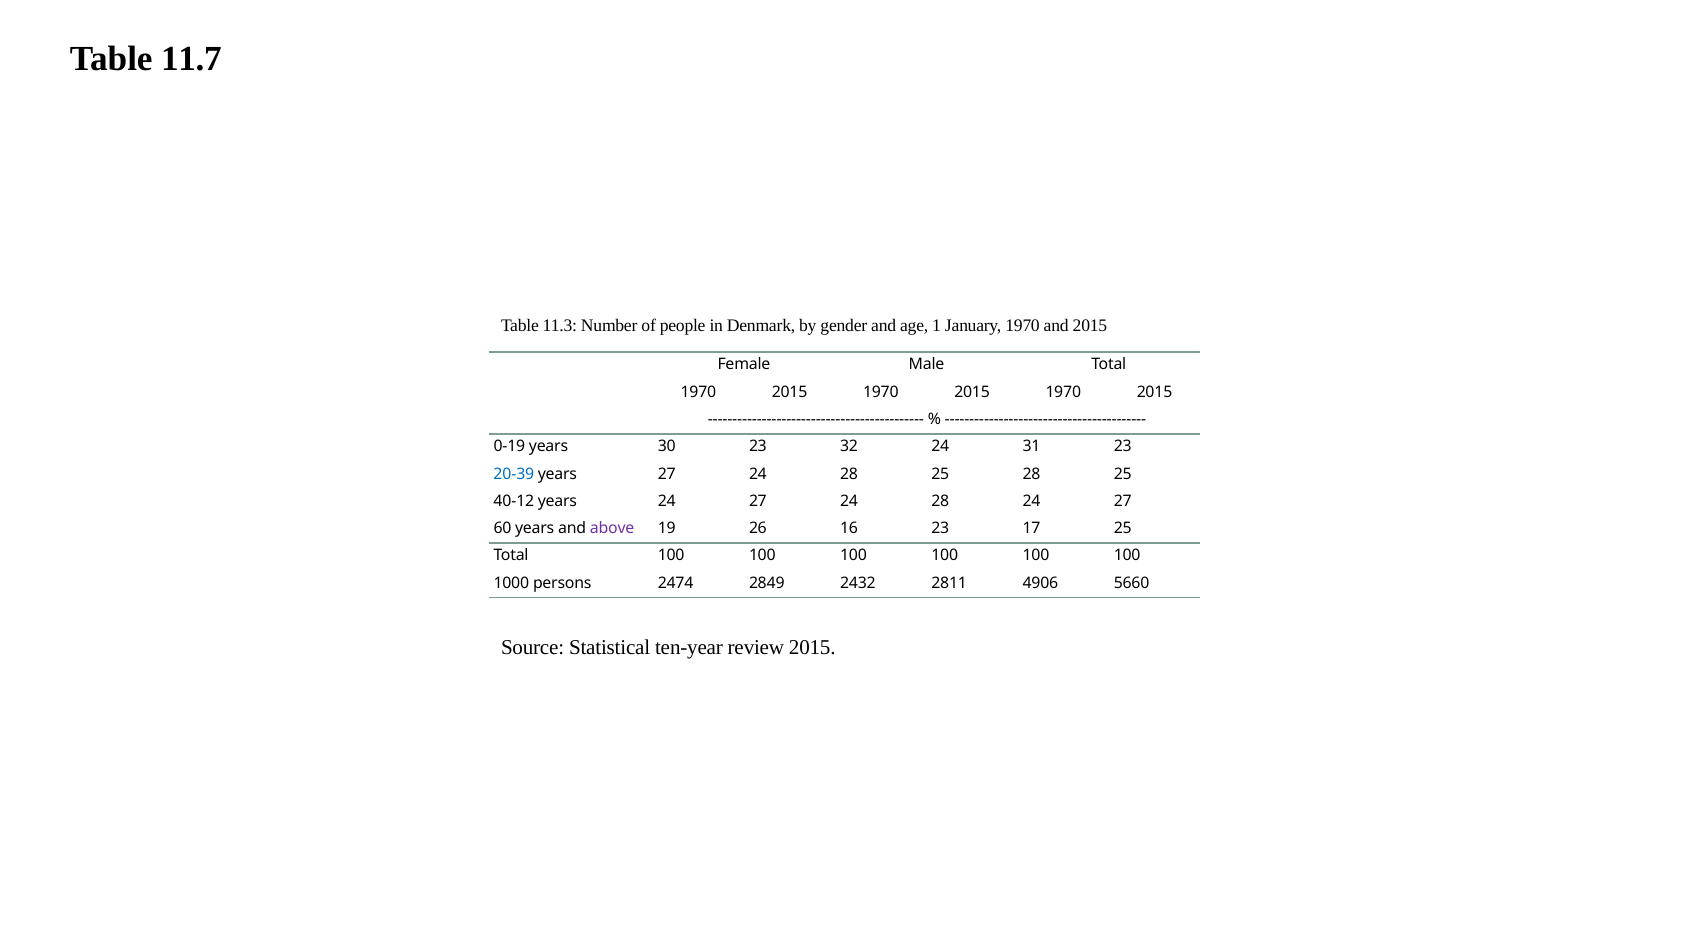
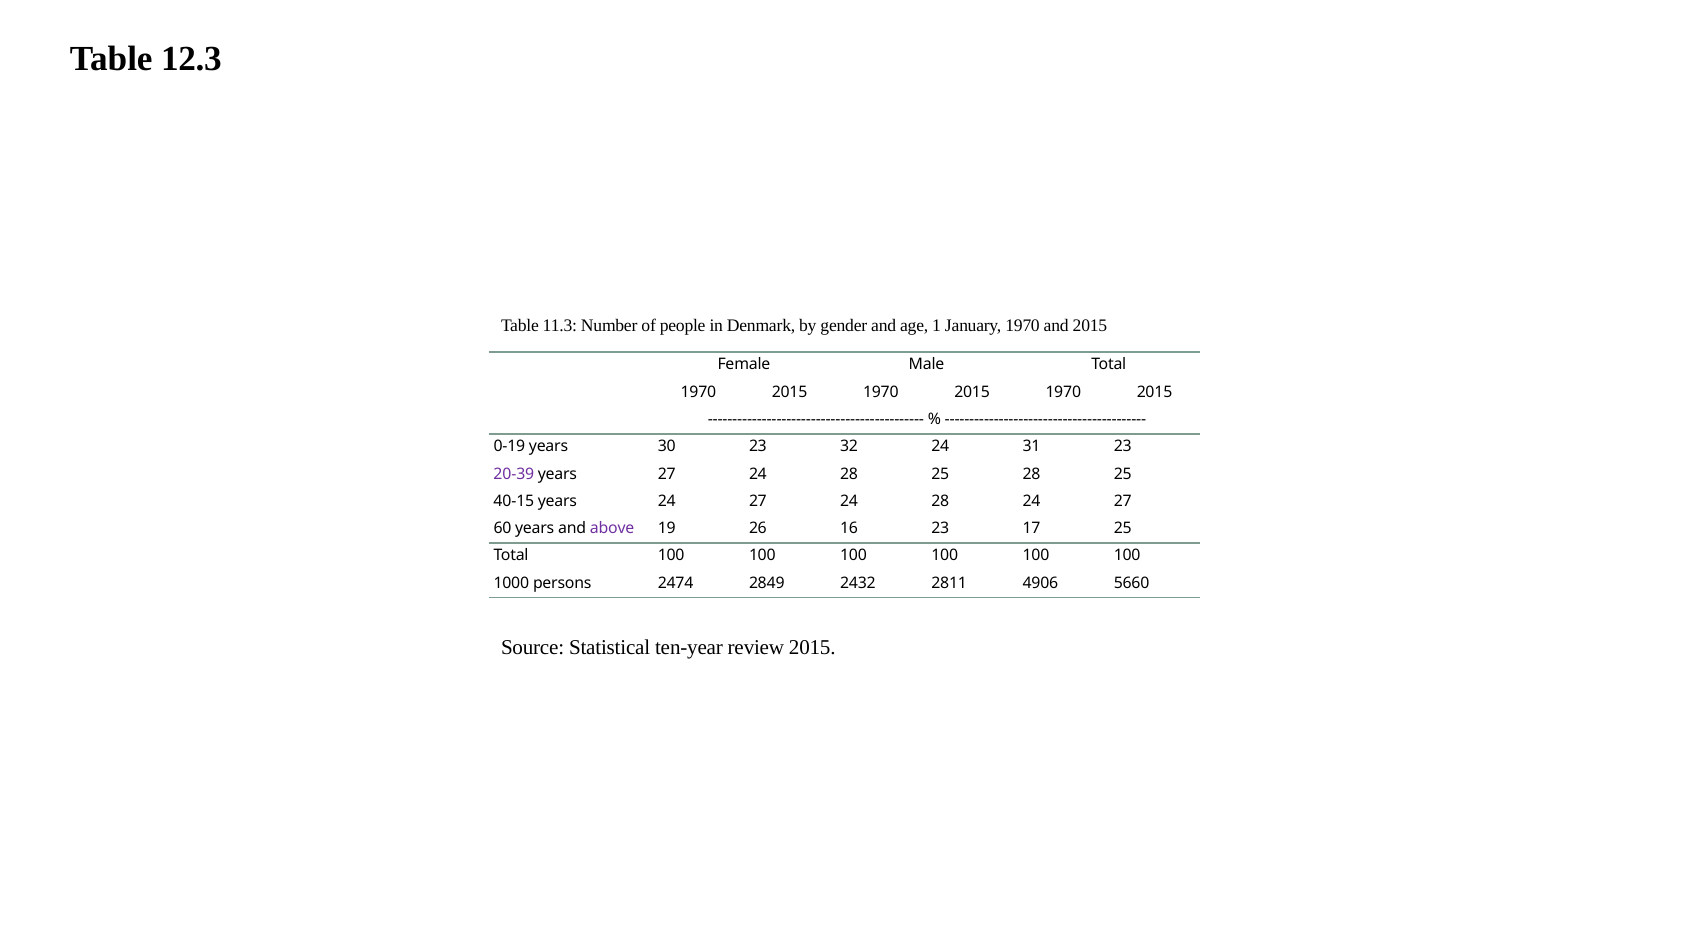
11.7: 11.7 -> 12.3 (191, 59)
20-39 colour: blue -> purple (514, 474)
40-12: 40-12 -> 40-15 (514, 501)
